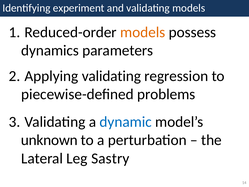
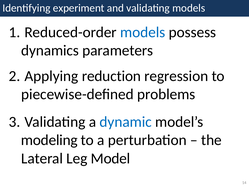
models colour: orange -> blue (143, 32)
Applying validating: validating -> reduction (111, 76)
unknown: unknown -> modeling (49, 140)
Sastry: Sastry -> Model (110, 158)
